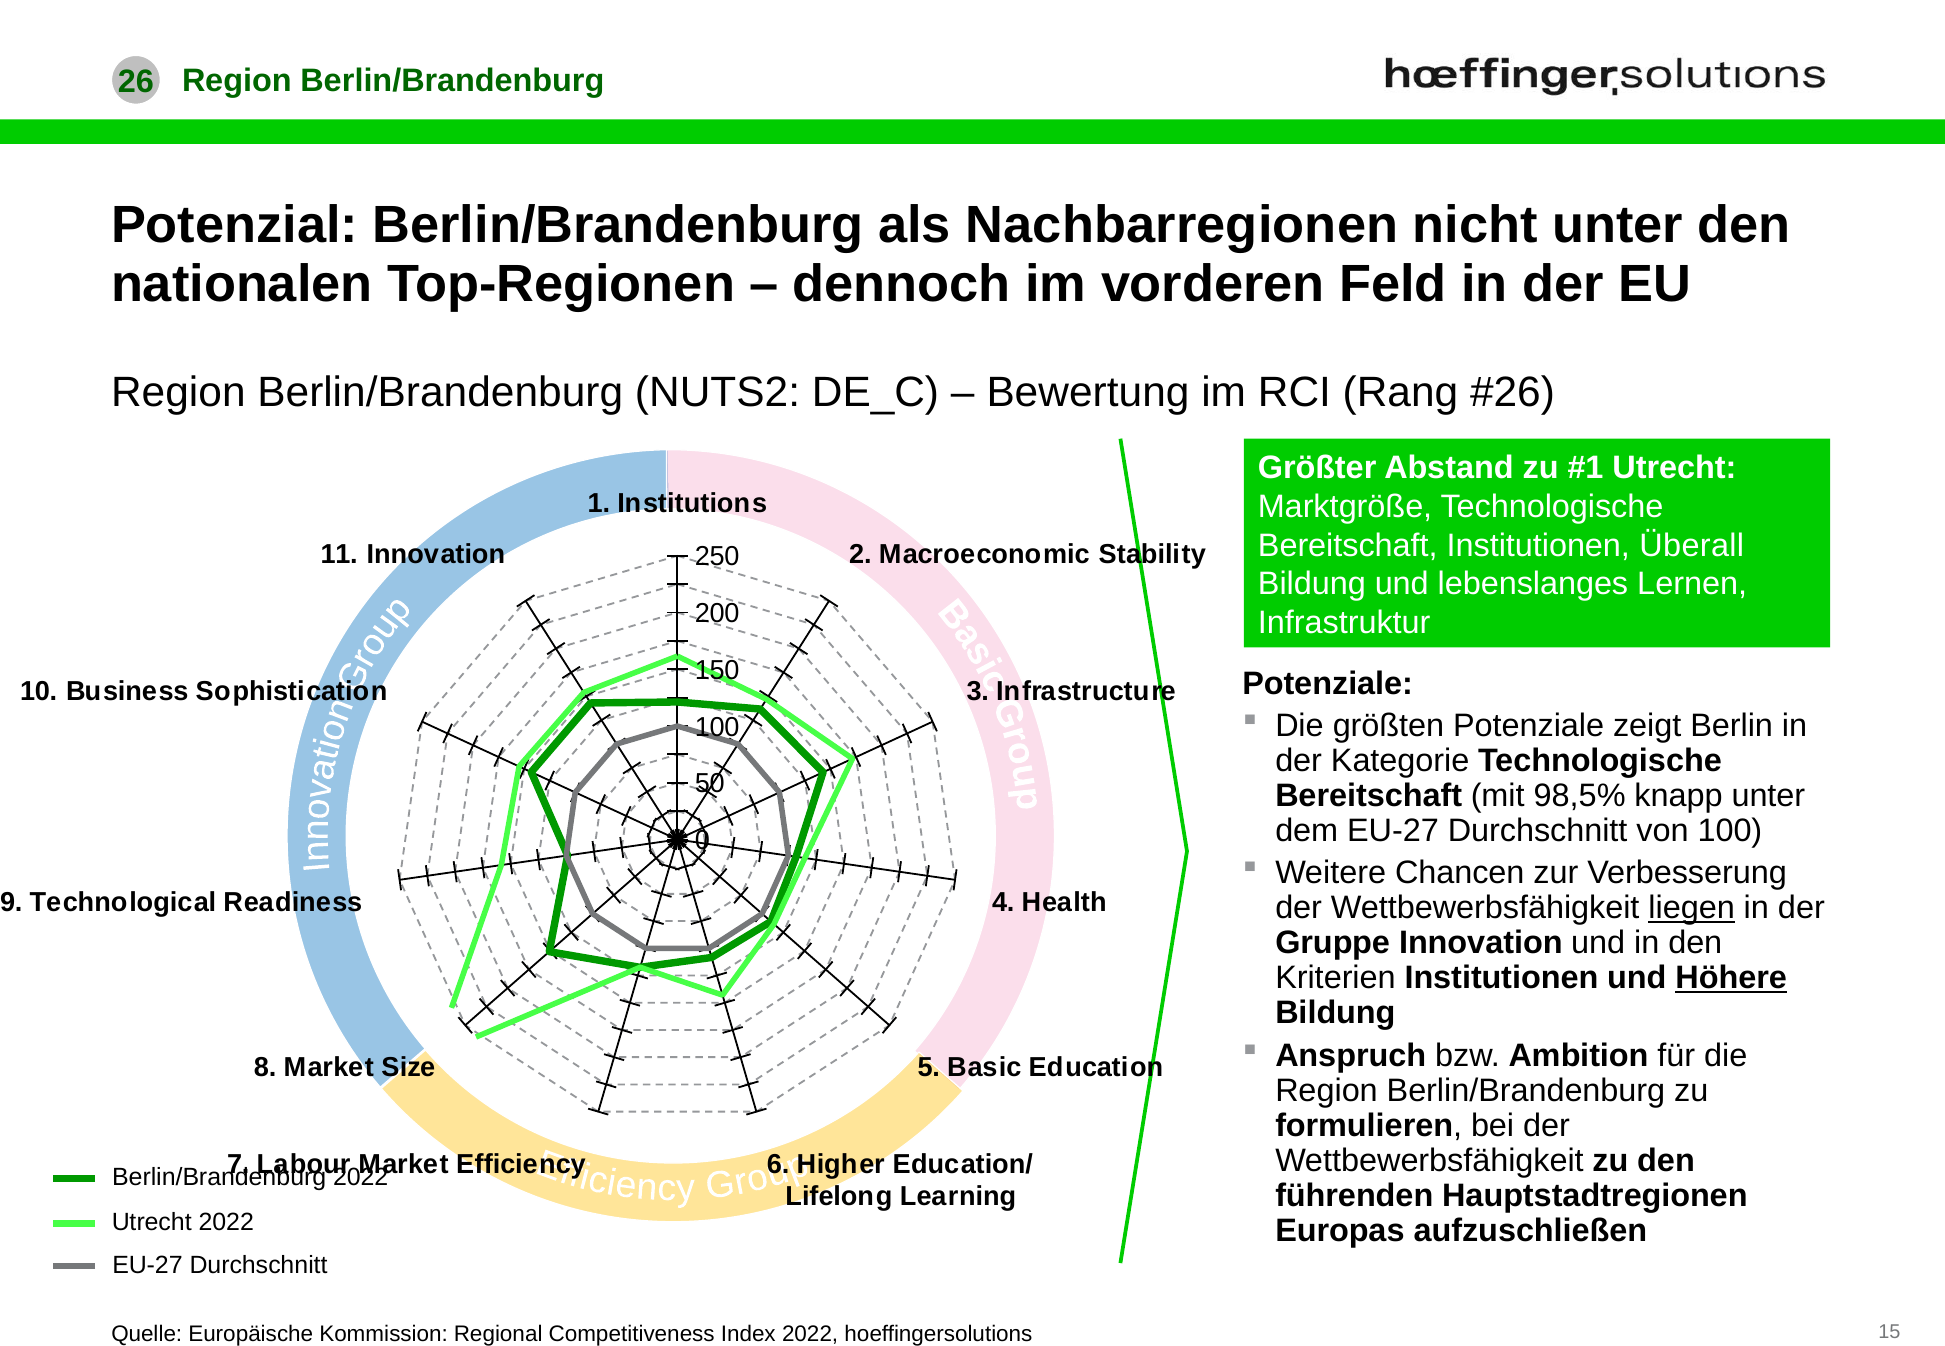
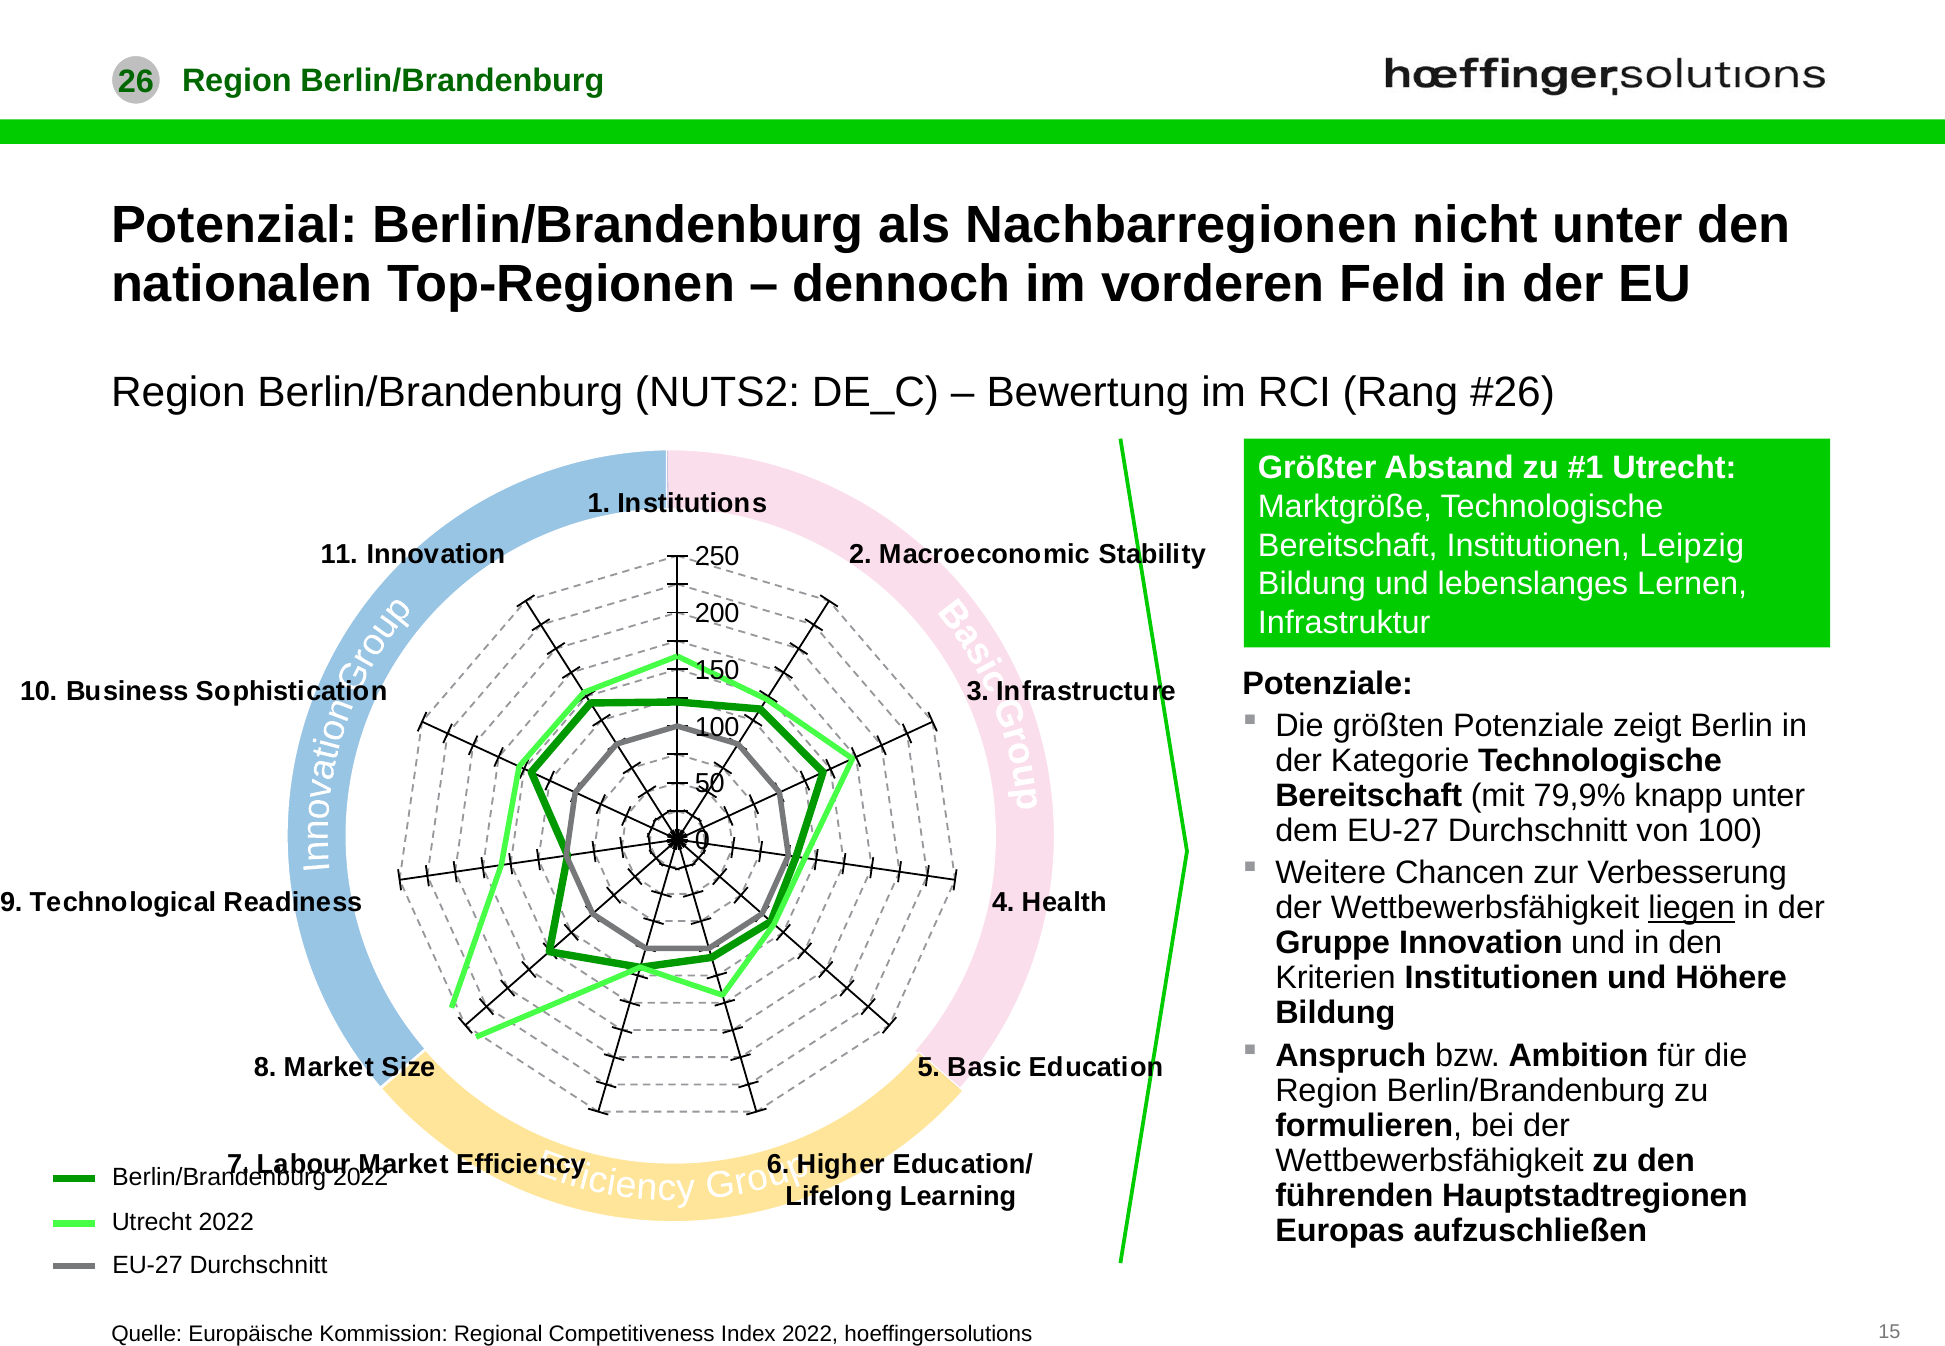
Überall: Überall -> Leipzig (1692, 546)
98,5%: 98,5% -> 79,9% (1580, 796)
Höhere underline: present -> none (1731, 979)
